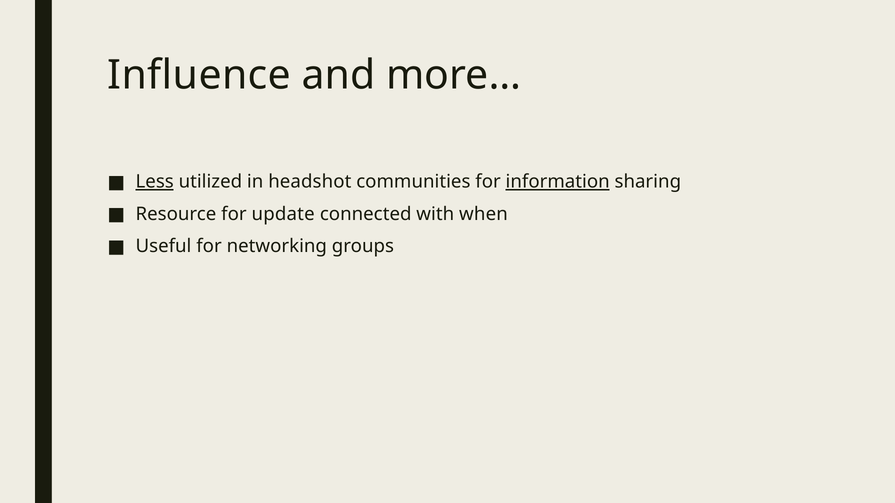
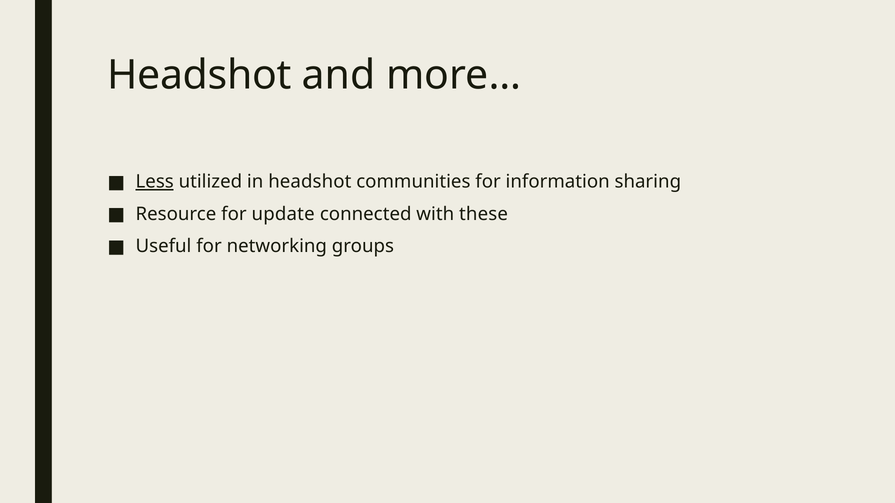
Influence: Influence -> Headshot (199, 75)
information underline: present -> none (558, 182)
when: when -> these (483, 214)
